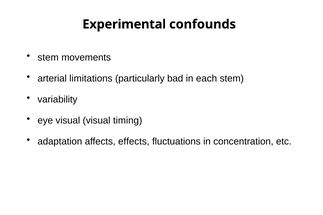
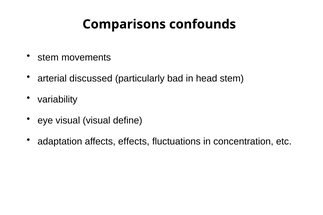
Experimental: Experimental -> Comparisons (124, 24)
limitations: limitations -> discussed (91, 79)
each: each -> head (207, 79)
timing: timing -> define (128, 121)
